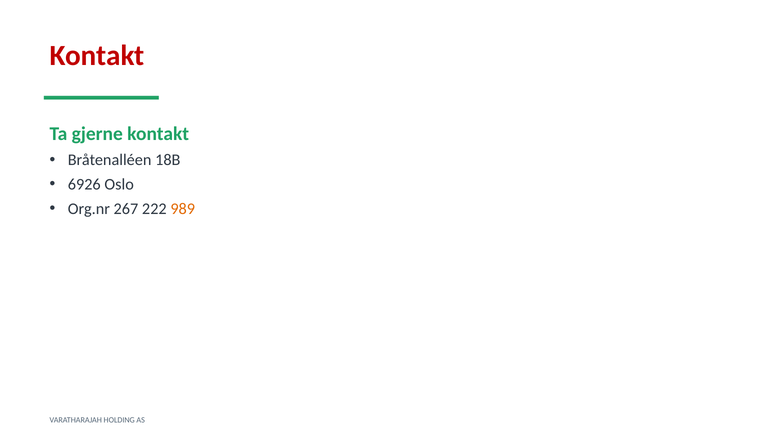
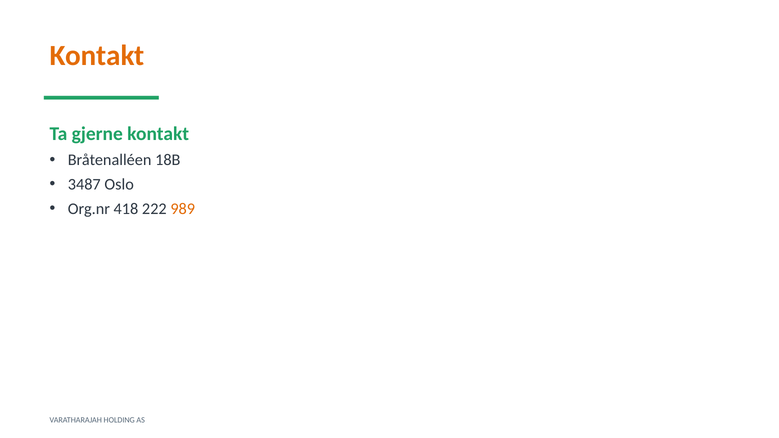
Kontakt colour: red -> orange (97, 56)
6926: 6926 -> 3487 (84, 185)
267: 267 -> 418 (126, 209)
